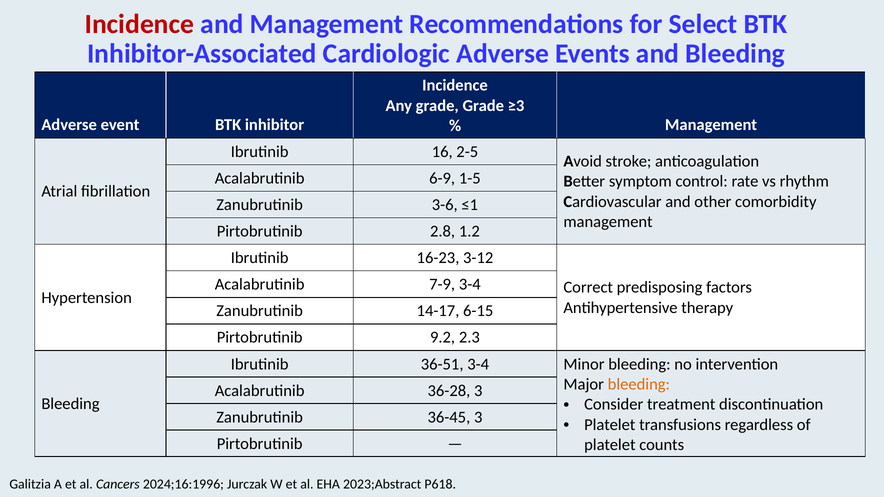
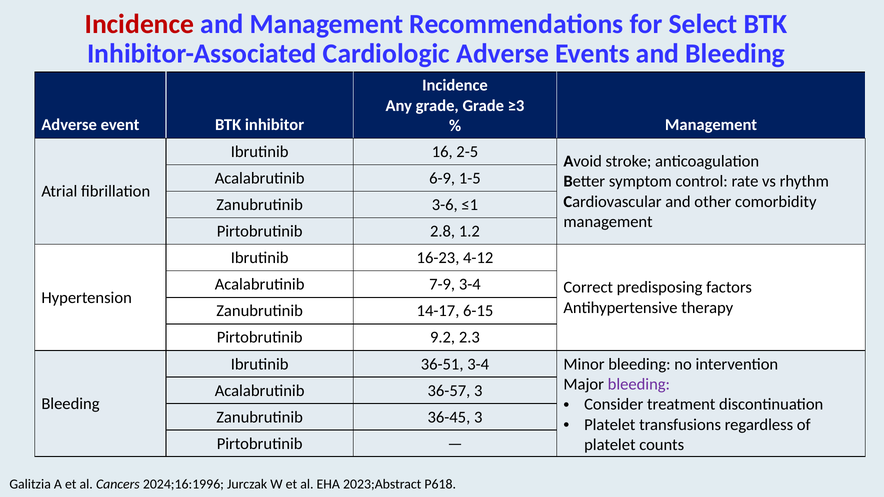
3-12: 3-12 -> 4-12 (478, 258)
bleeding colour: orange -> purple (639, 384)
36-28: 36-28 -> 36-57 (449, 391)
